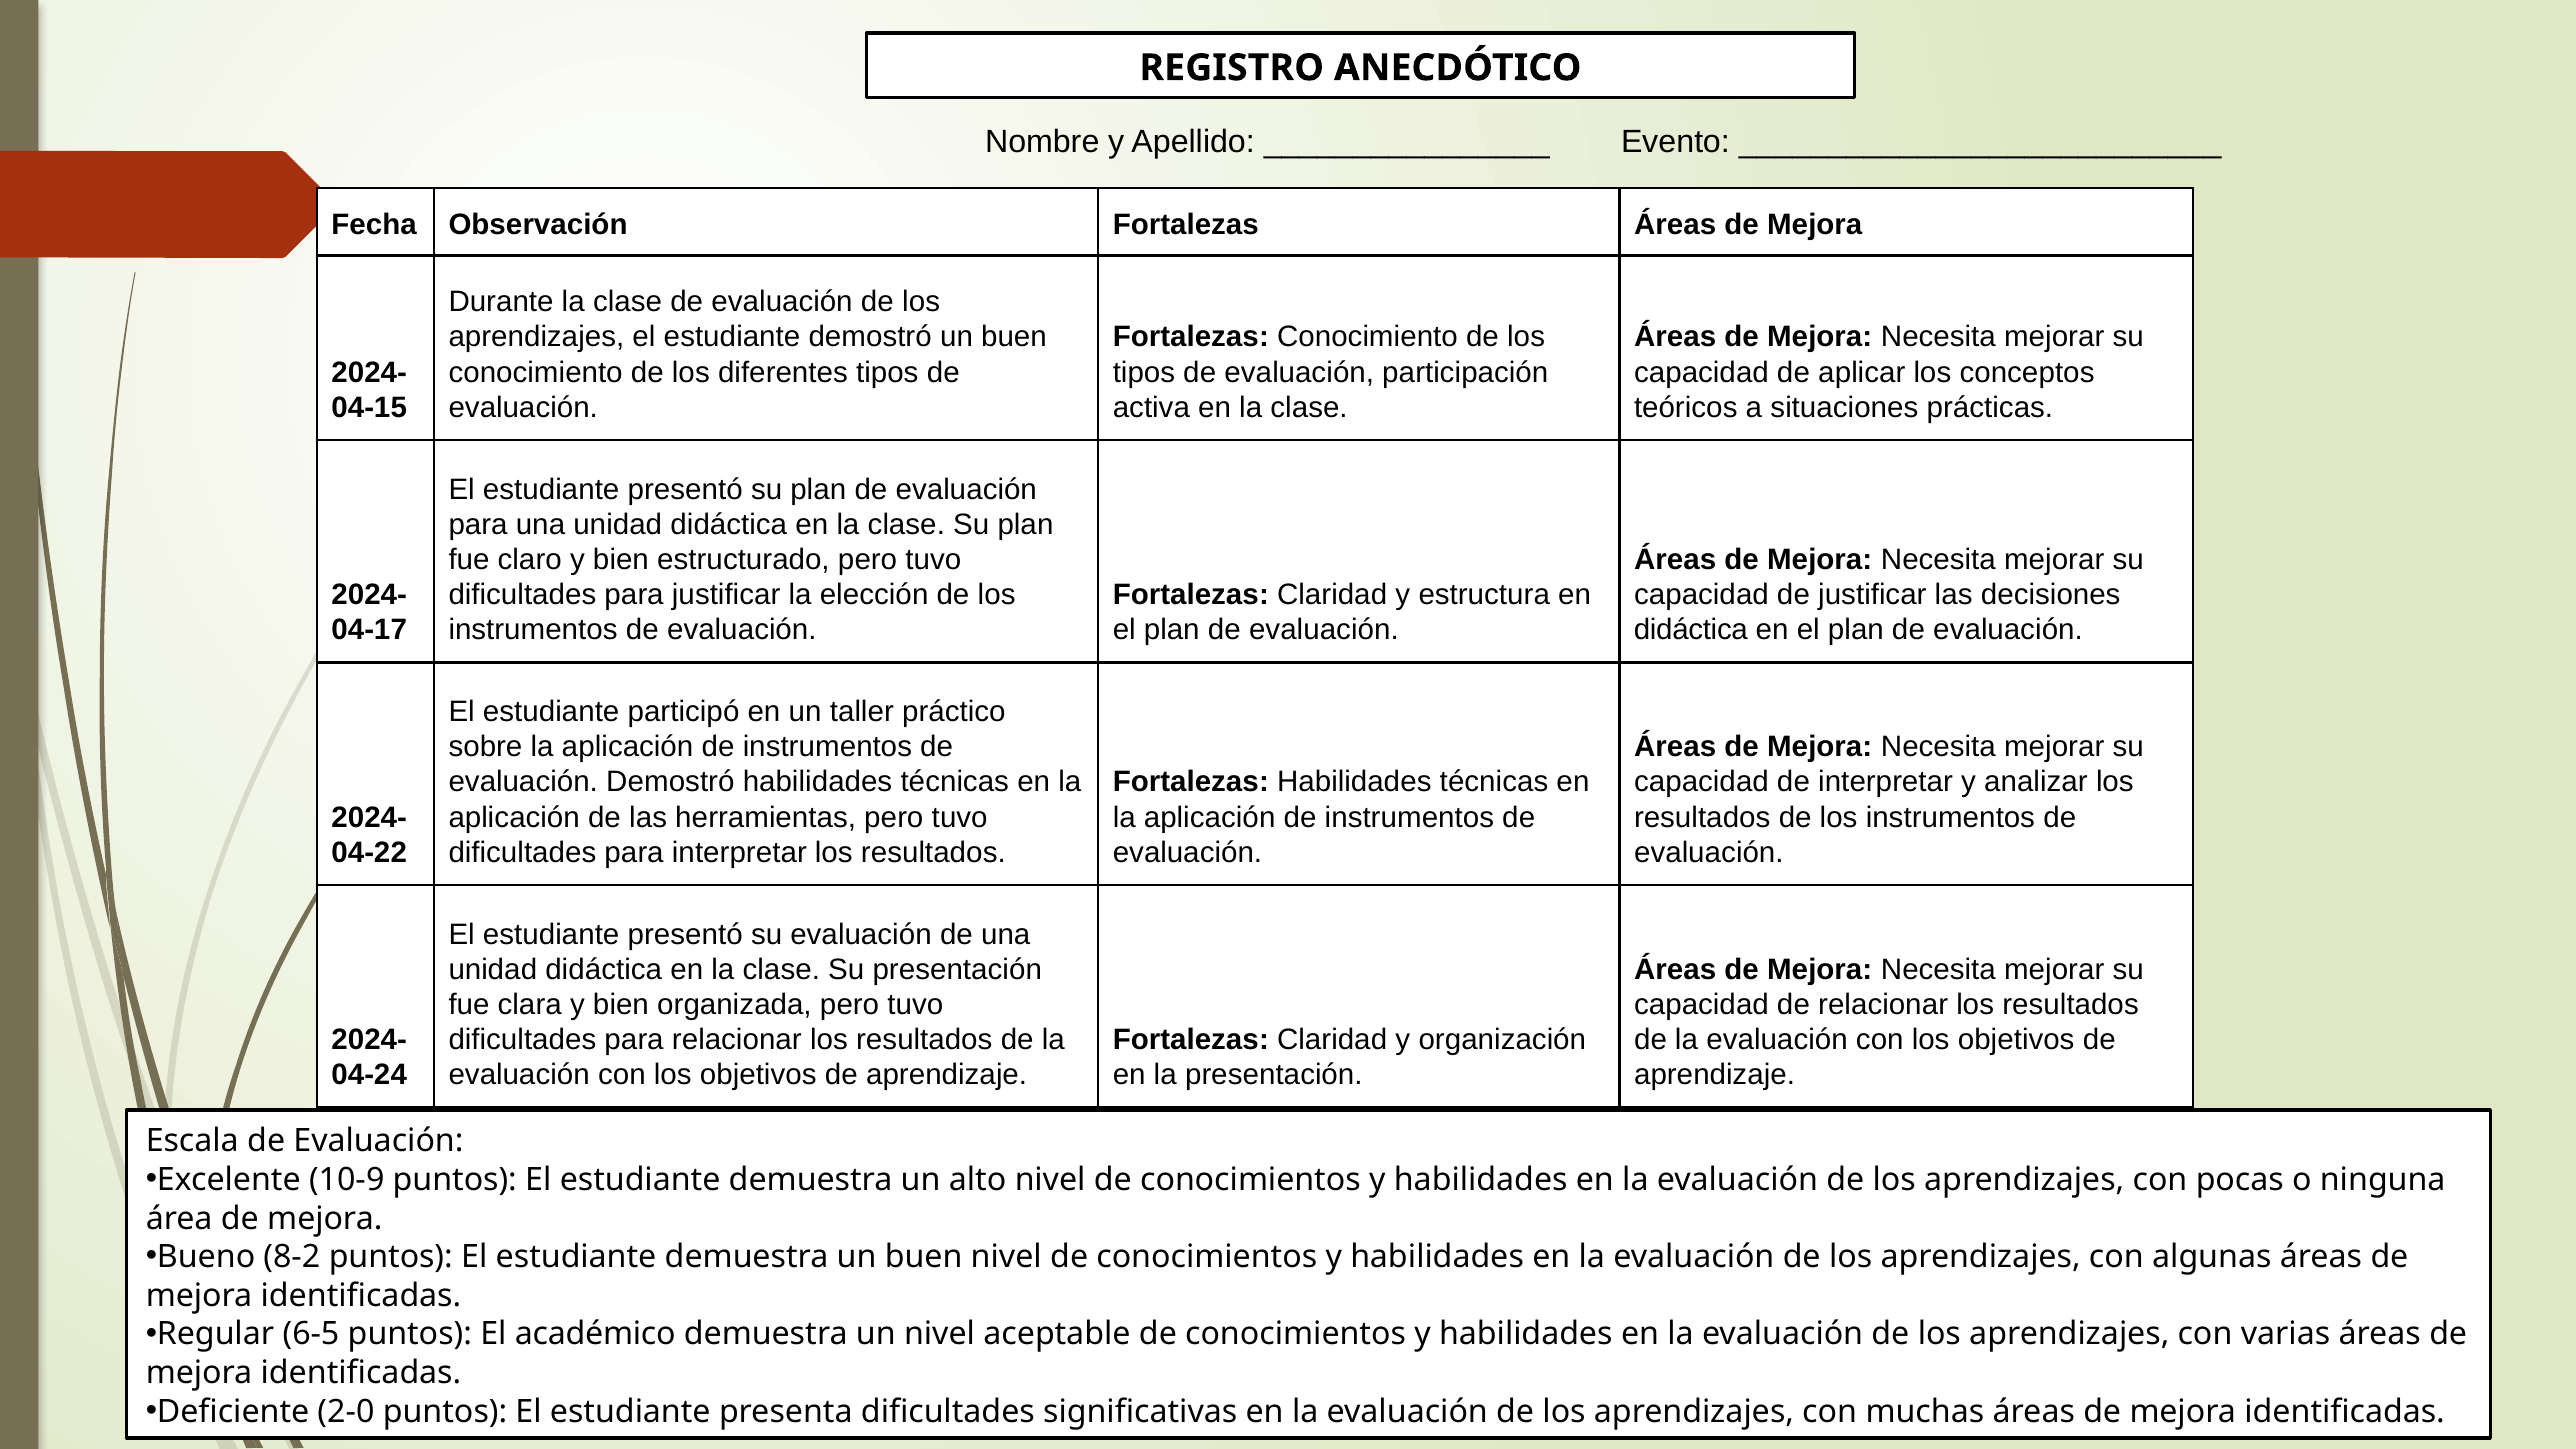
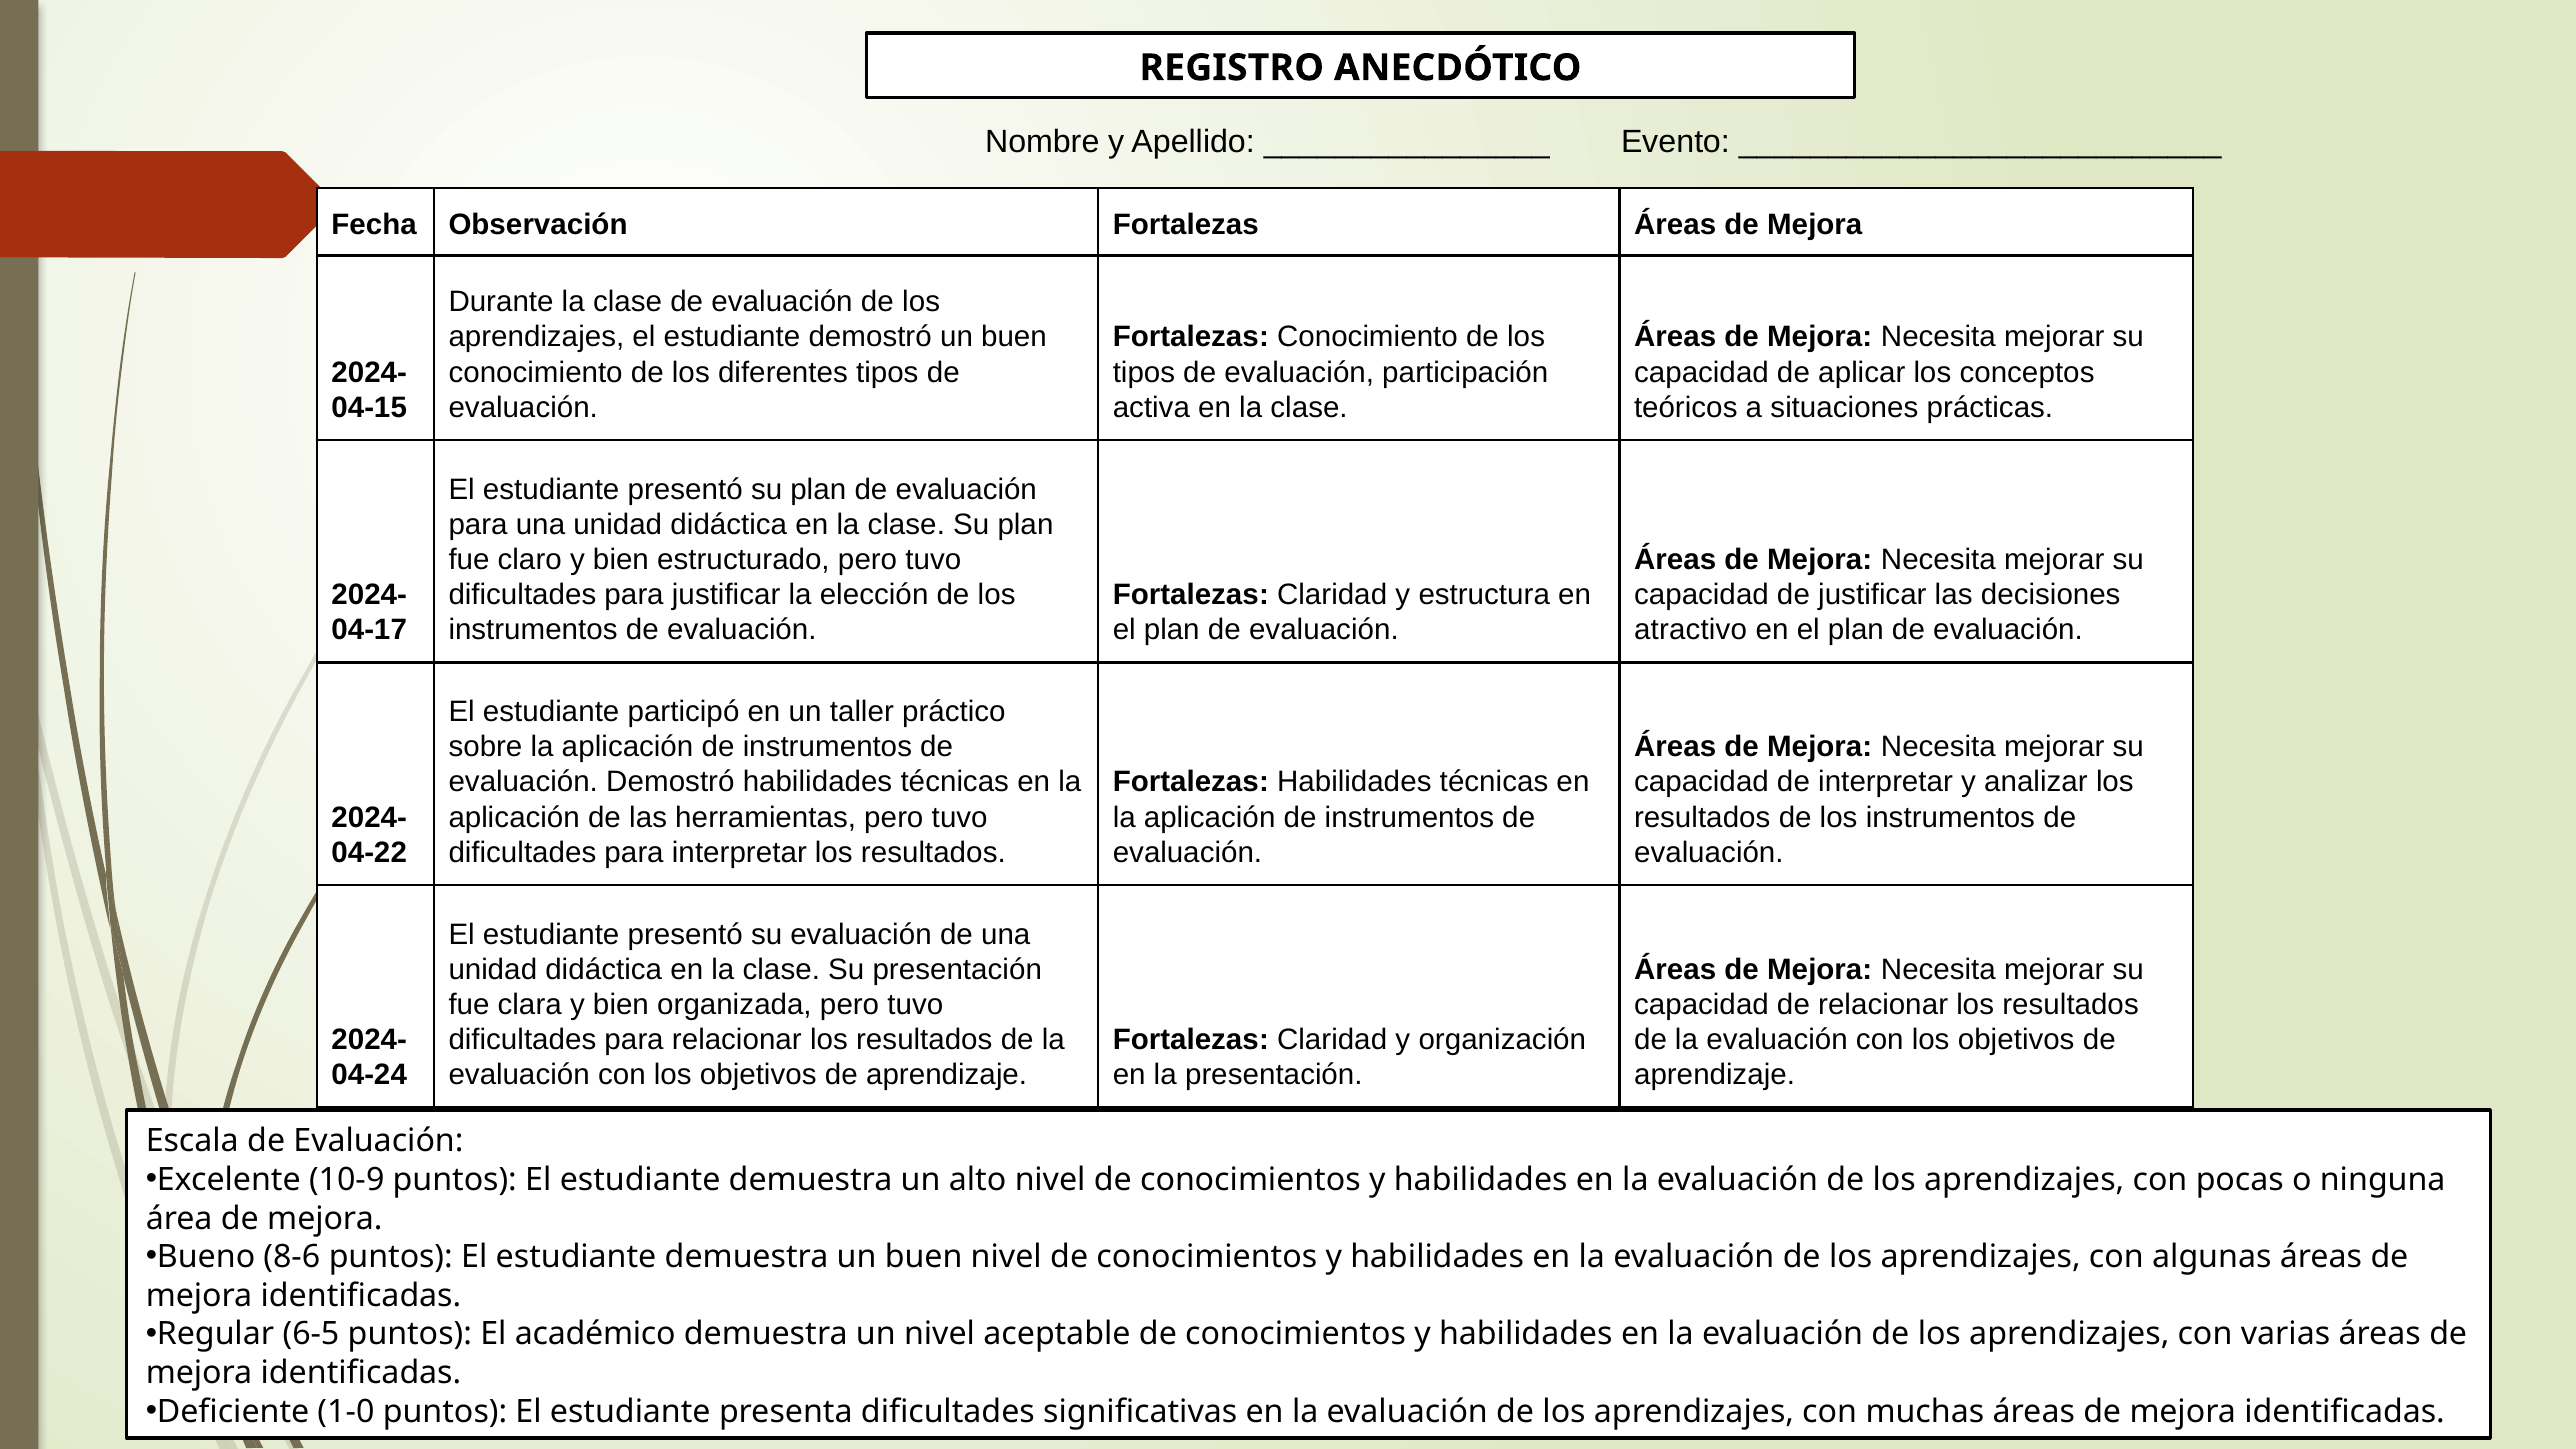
didáctica: didáctica -> atractivo (1691, 630)
8-2: 8-2 -> 8-6 (292, 1257)
2-0: 2-0 -> 1-0 (346, 1412)
